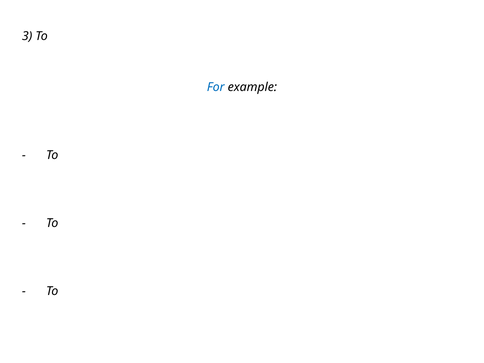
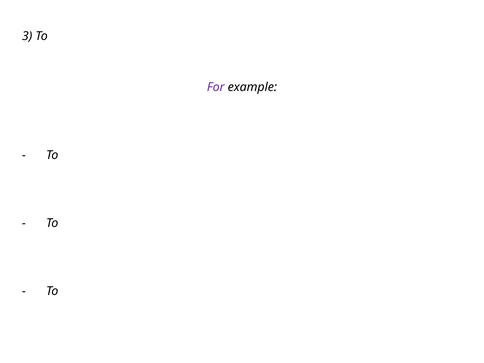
For colour: blue -> purple (216, 87)
